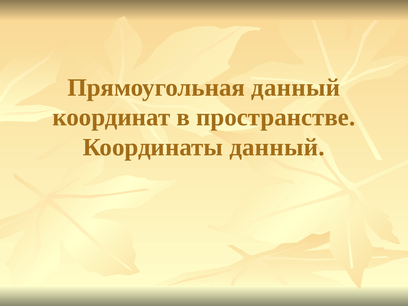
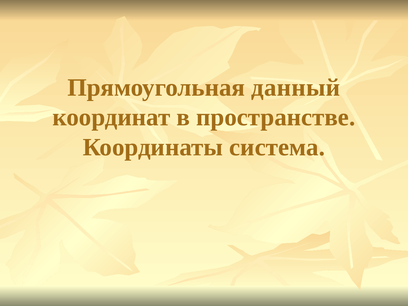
Координаты данный: данный -> система (277, 147)
